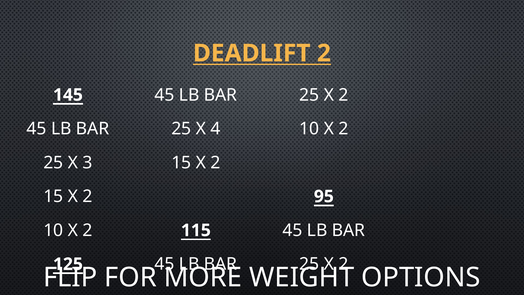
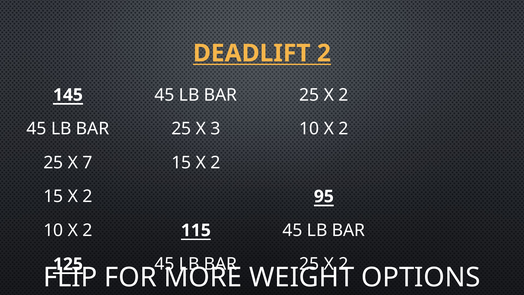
4: 4 -> 3 (215, 129)
3: 3 -> 7 (87, 162)
